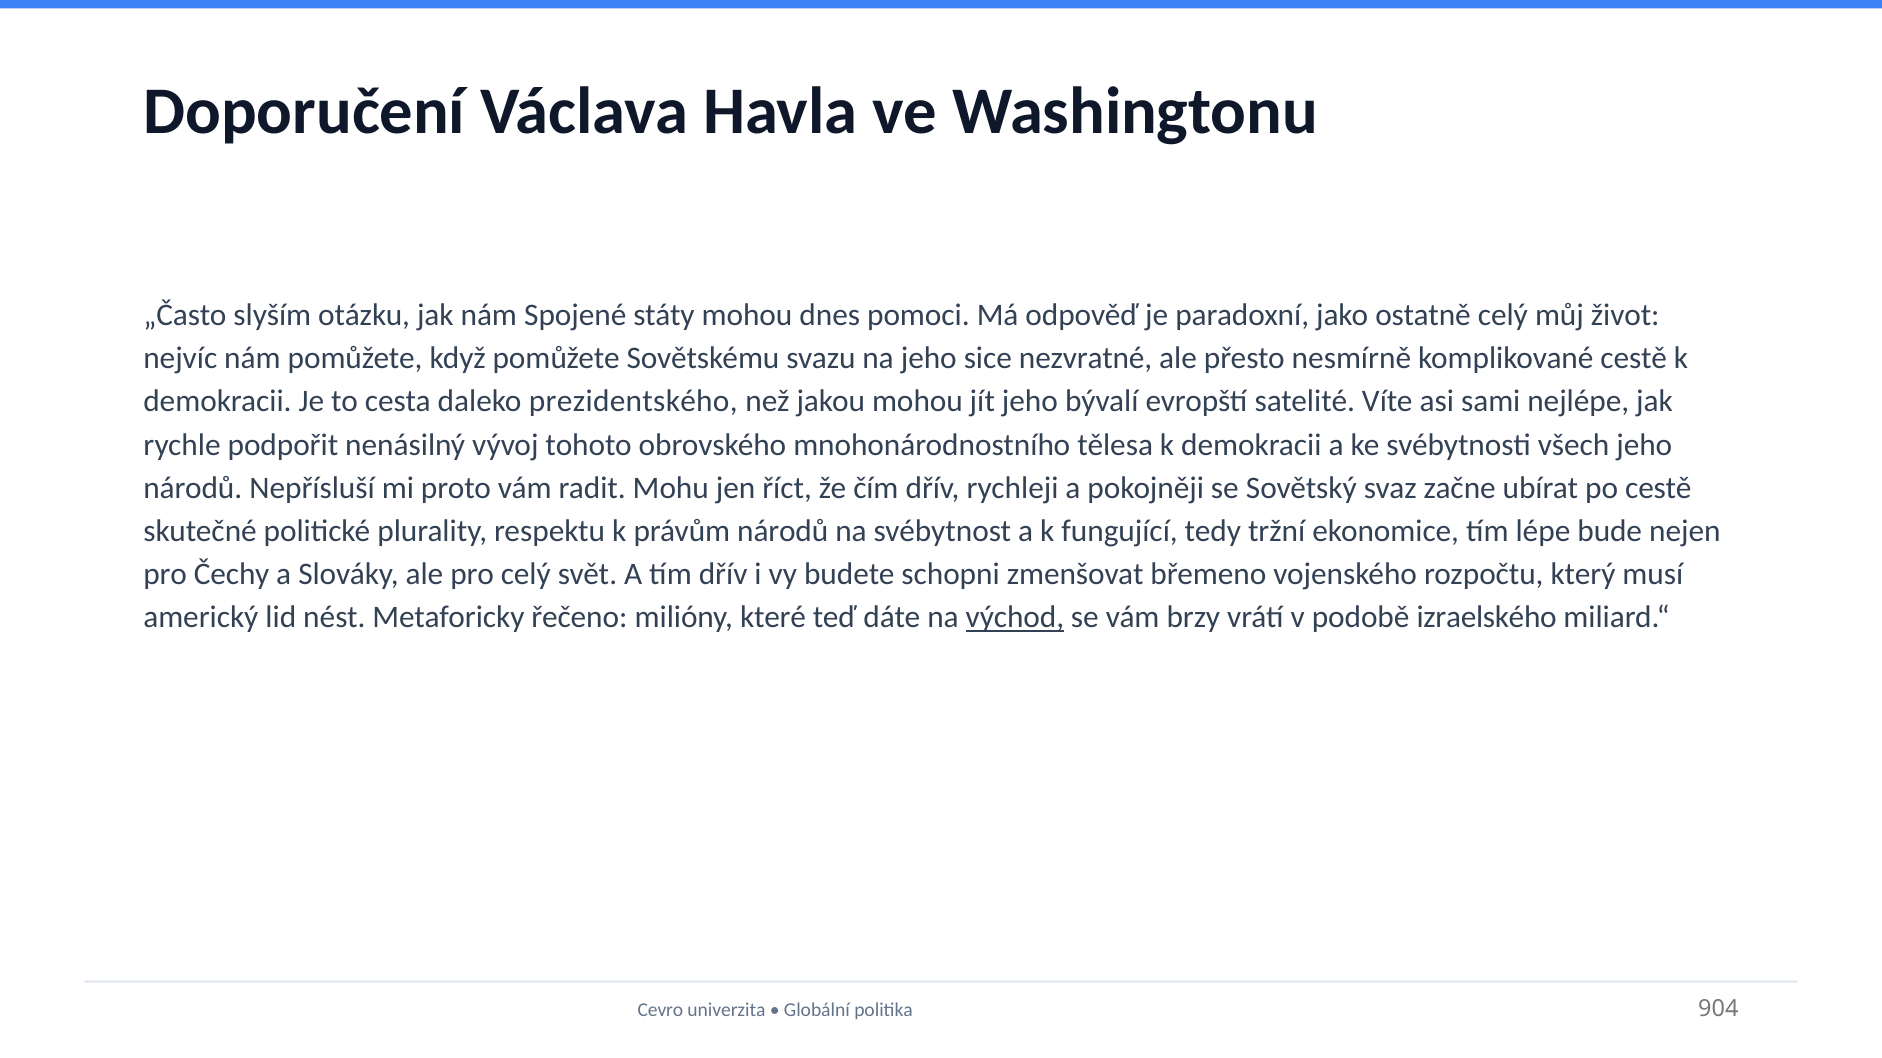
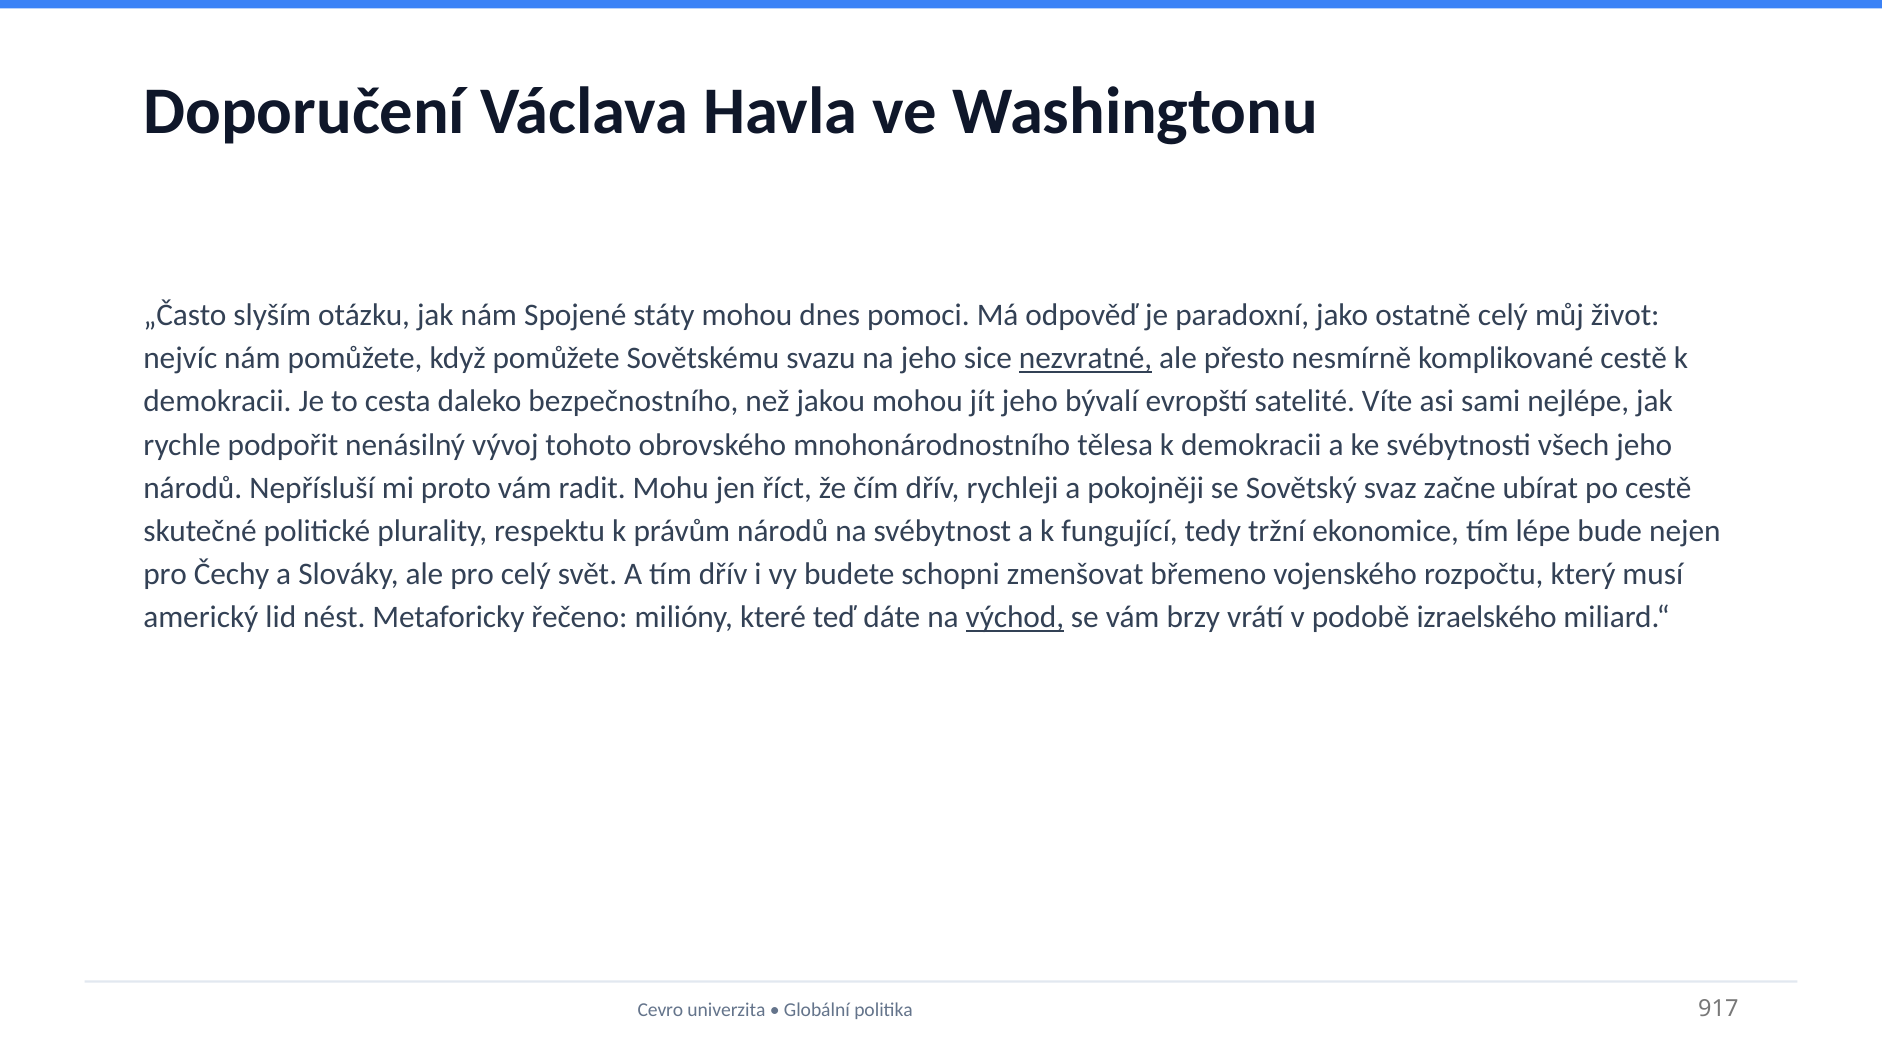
nezvratné underline: none -> present (1086, 359)
prezidentského: prezidentského -> bezpečnostního (633, 402)
904: 904 -> 917 (1718, 1009)
